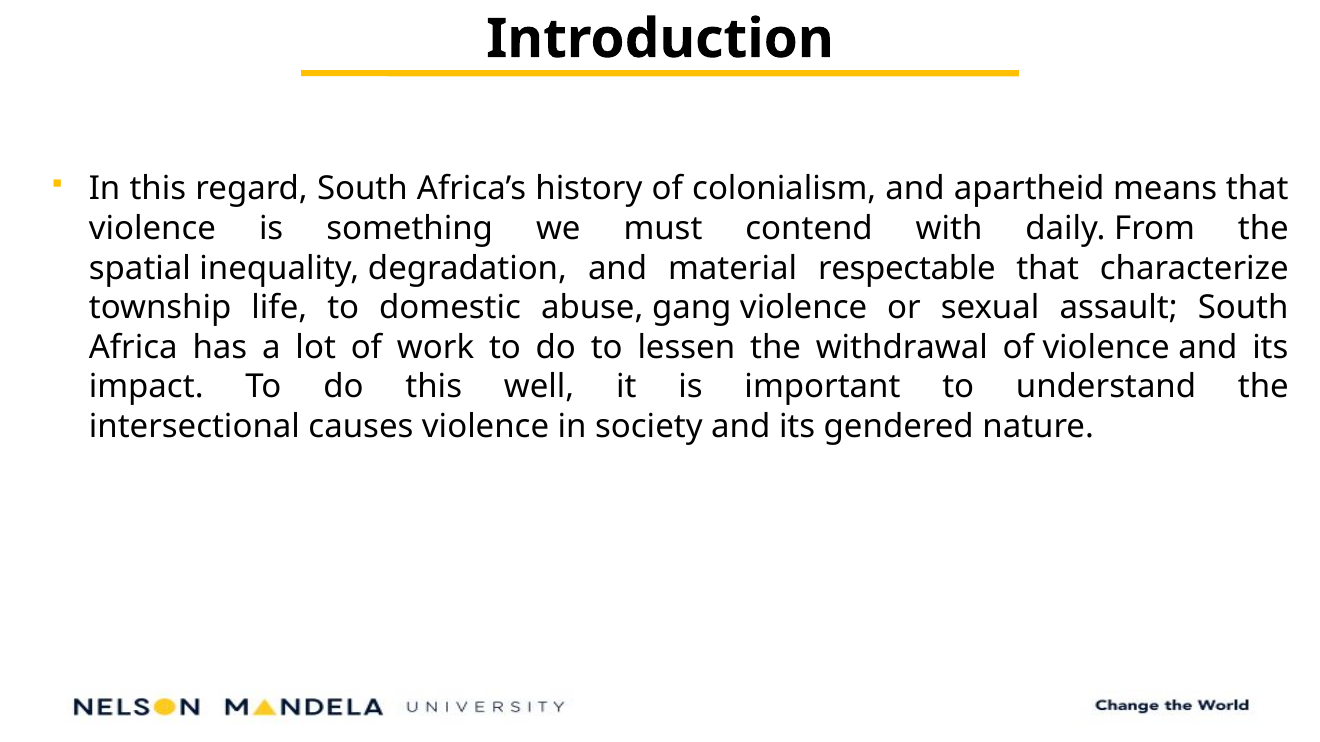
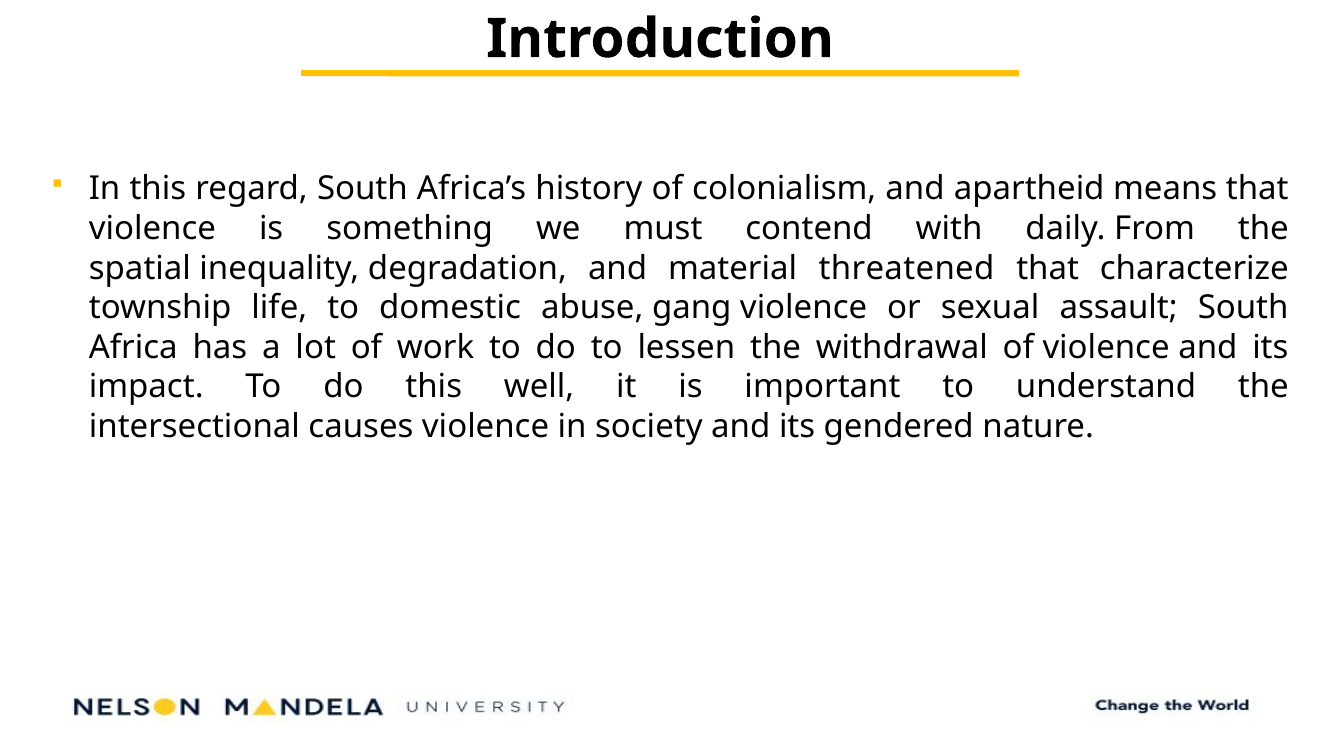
respectable: respectable -> threatened (907, 268)
